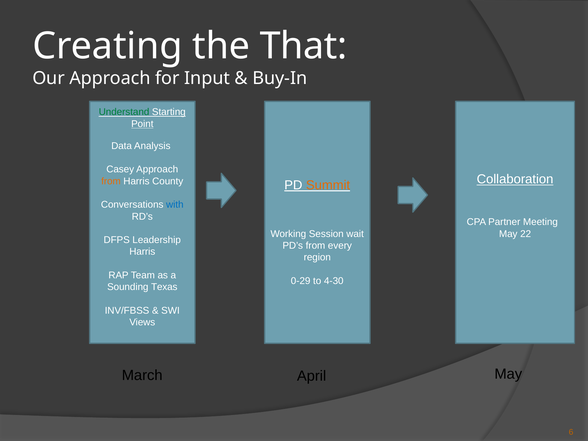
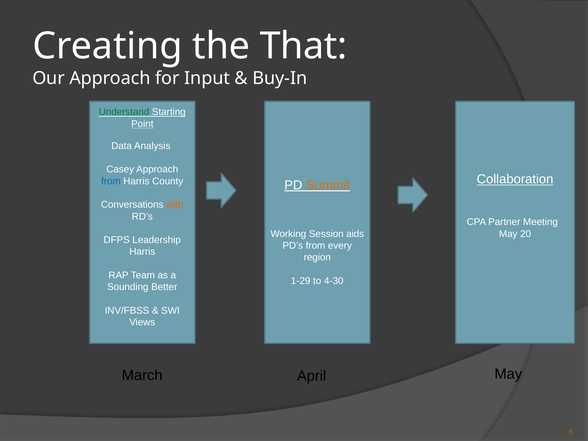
from colour: orange -> blue (111, 181)
with colour: blue -> orange (175, 205)
wait: wait -> aids (355, 234)
22: 22 -> 20 (526, 234)
0-29: 0-29 -> 1-29 (301, 281)
Texas: Texas -> Better (164, 287)
